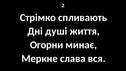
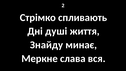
Огорни: Огорни -> Знайду (46, 45)
